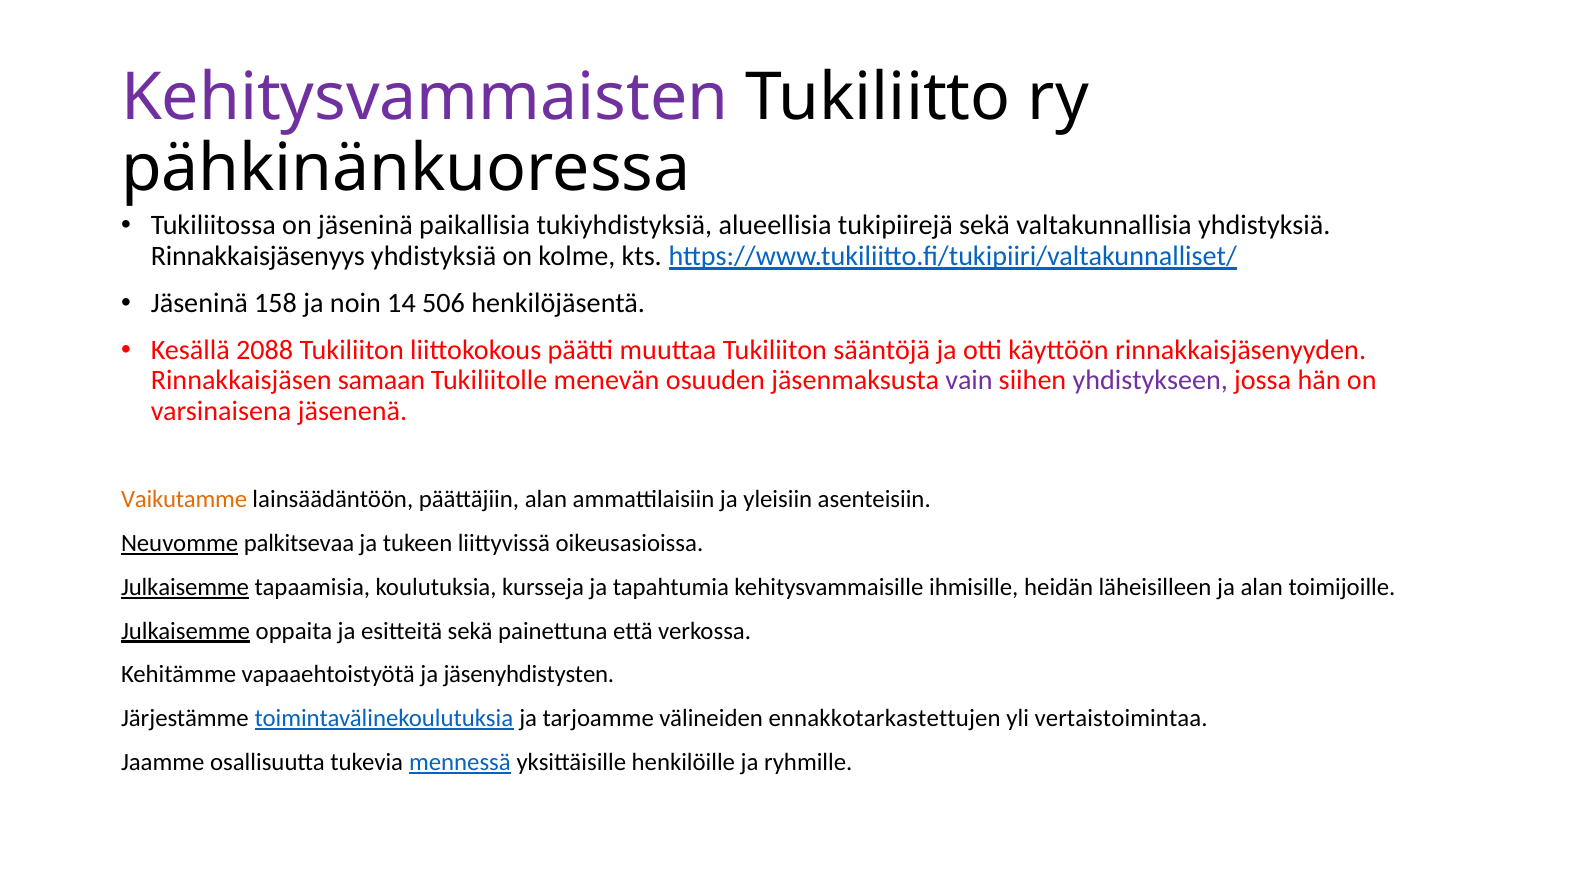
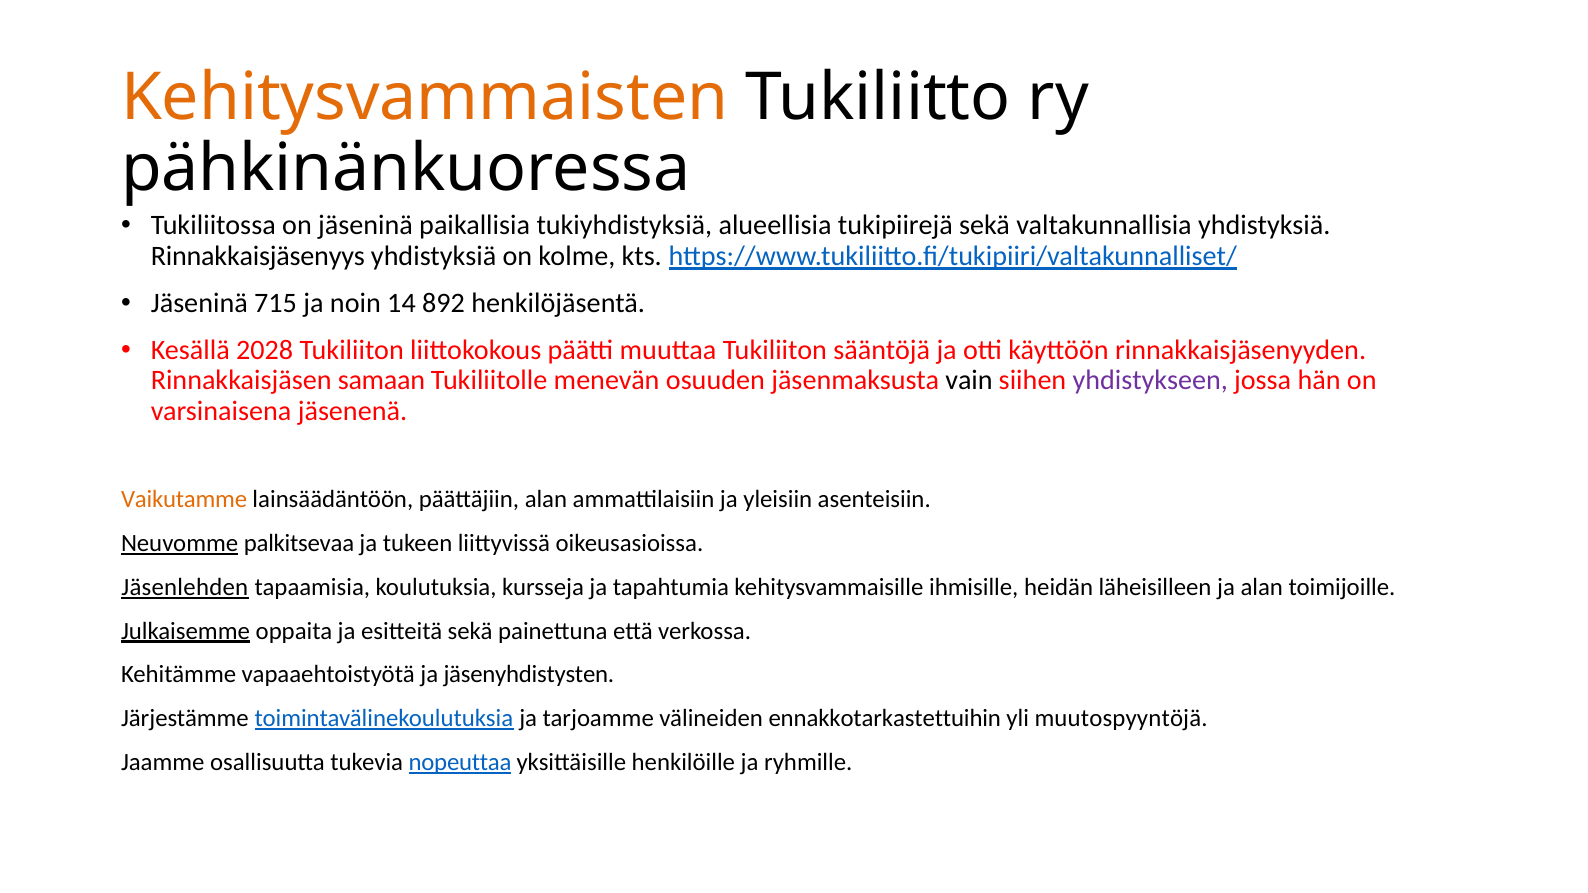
Kehitysvammaisten colour: purple -> orange (425, 98)
158: 158 -> 715 (276, 303)
506: 506 -> 892 (444, 303)
2088: 2088 -> 2028 (265, 350)
vain colour: purple -> black (969, 381)
Julkaisemme: Julkaisemme -> Jäsenlehden (185, 587)
ennakkotarkastettujen: ennakkotarkastettujen -> ennakkotarkastettuihin (885, 718)
vertaistoimintaa: vertaistoimintaa -> muutospyyntöjä (1121, 718)
mennessä: mennessä -> nopeuttaa (460, 762)
